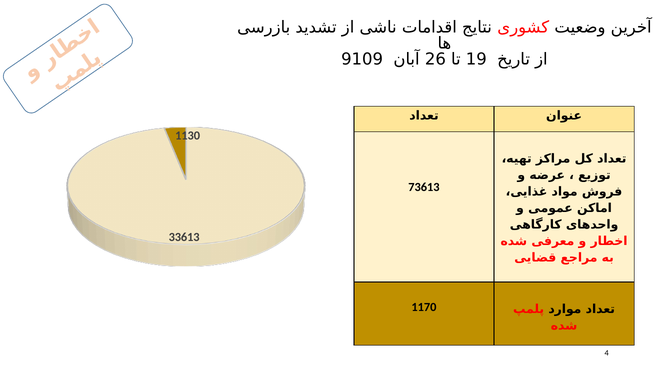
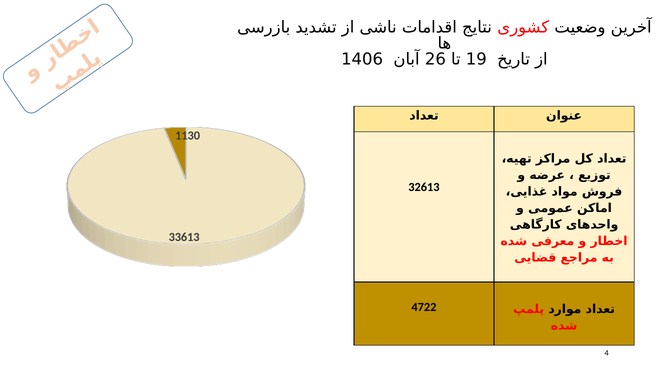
9109: 9109 -> 1406 (362, 59)
73613: 73613 -> 32613 (424, 187)
1170: 1170 -> 4722 (424, 308)
